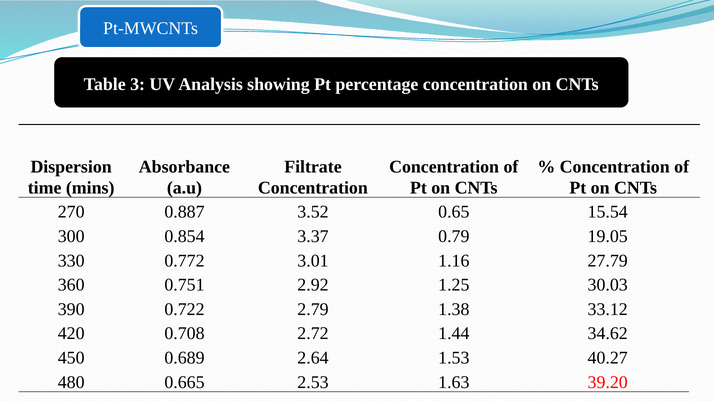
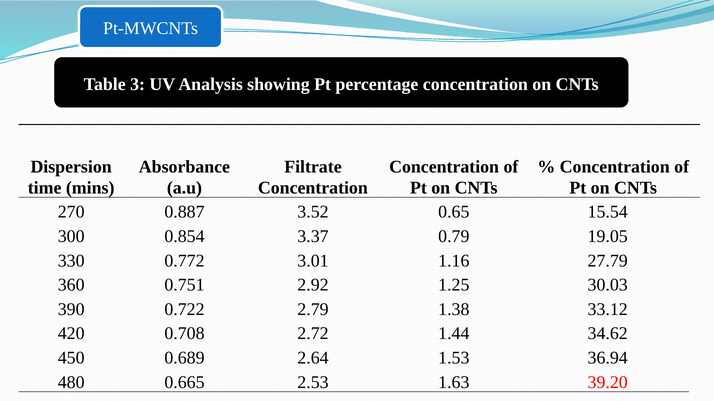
40.27: 40.27 -> 36.94 (608, 358)
